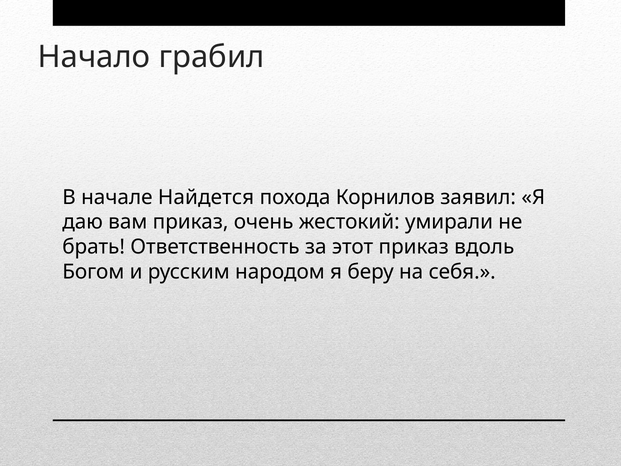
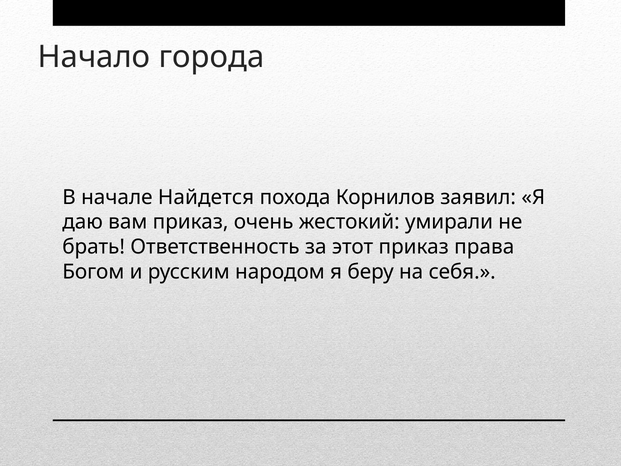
грабил: грабил -> города (212, 57)
вдоль: вдоль -> права (484, 247)
